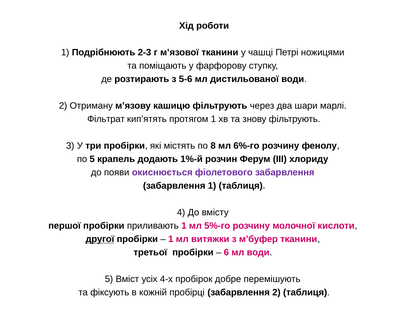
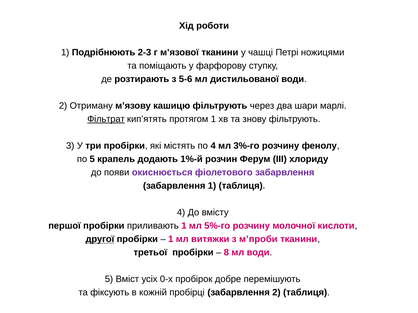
Фільтрат underline: none -> present (106, 119)
по 8: 8 -> 4 (213, 146)
6%-го: 6%-го -> 3%-го (246, 146)
м’буфер: м’буфер -> м’проби (258, 240)
6: 6 -> 8 (226, 253)
4-х: 4-х -> 0-х (166, 280)
